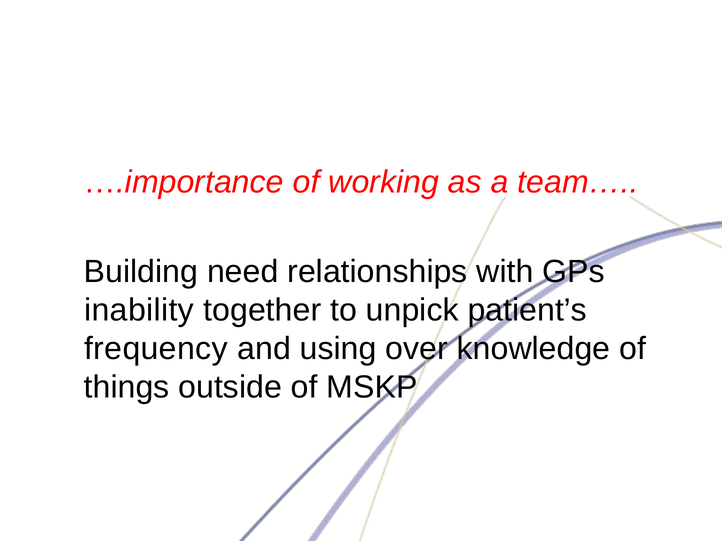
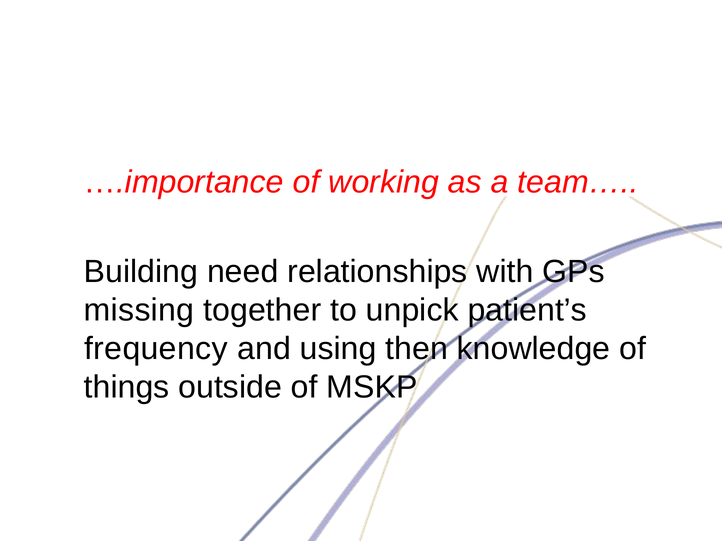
inability: inability -> missing (139, 311)
over: over -> then (417, 349)
